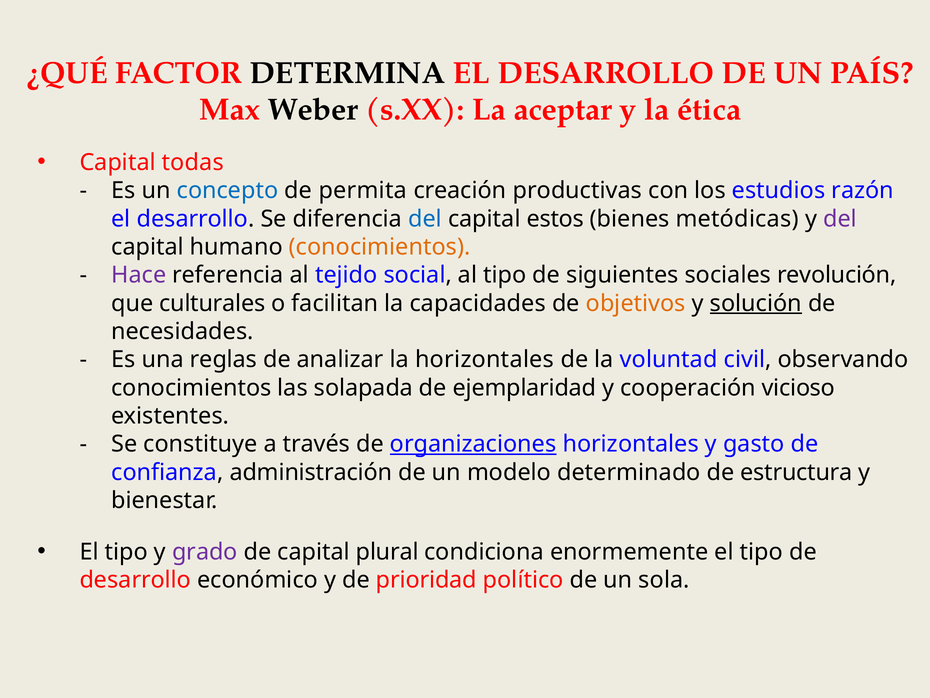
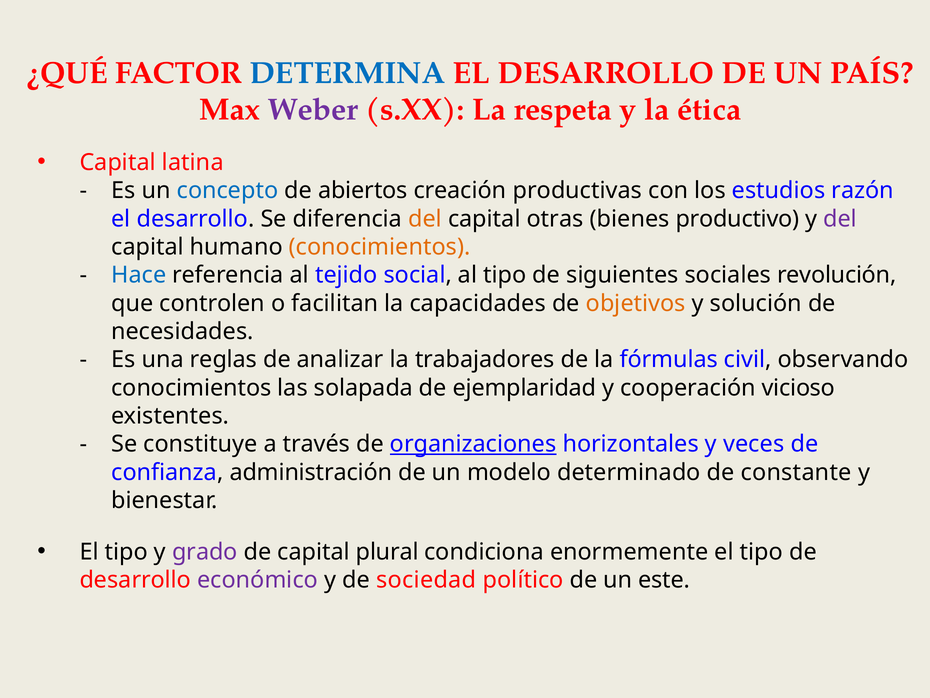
DETERMINA colour: black -> blue (348, 73)
Weber colour: black -> purple (313, 110)
aceptar: aceptar -> respeta (563, 110)
todas: todas -> latina (193, 162)
permita: permita -> abiertos (363, 191)
del colour: blue -> orange (425, 219)
estos: estos -> otras (555, 219)
metódicas: metódicas -> productivo (737, 219)
Hace colour: purple -> blue (139, 275)
culturales: culturales -> controlen (212, 303)
solución underline: present -> none (756, 303)
la horizontales: horizontales -> trabajadores (485, 359)
voluntad: voluntad -> fórmulas (669, 359)
gasto: gasto -> veces (754, 444)
estructura: estructura -> constante (796, 472)
económico colour: black -> purple (258, 579)
prioridad: prioridad -> sociedad (426, 579)
sola: sola -> este (664, 579)
